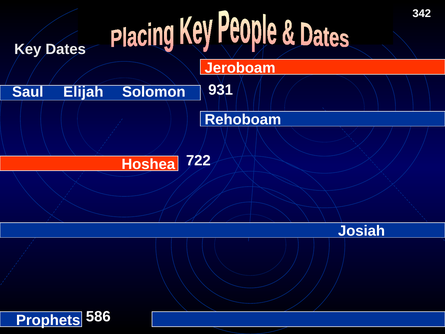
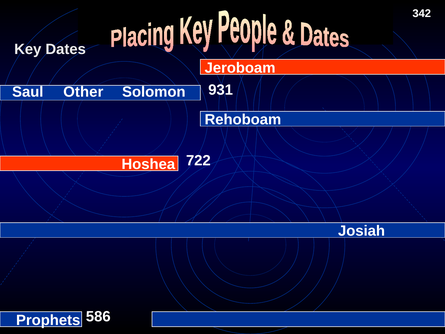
Elijah: Elijah -> Other (83, 92)
